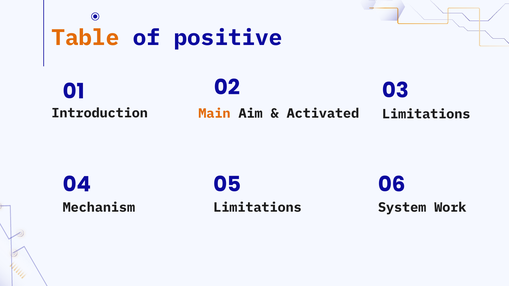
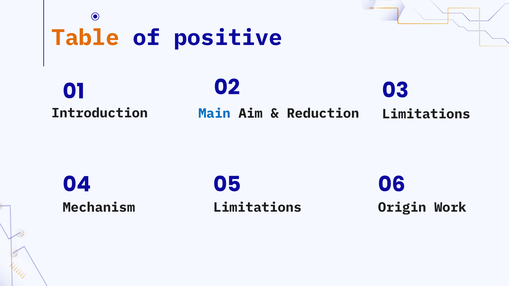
Main colour: orange -> blue (214, 114)
Activated: Activated -> Reduction (323, 114)
System: System -> Origin (402, 208)
